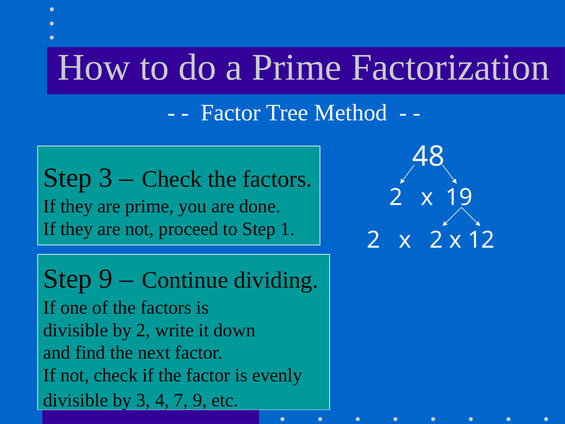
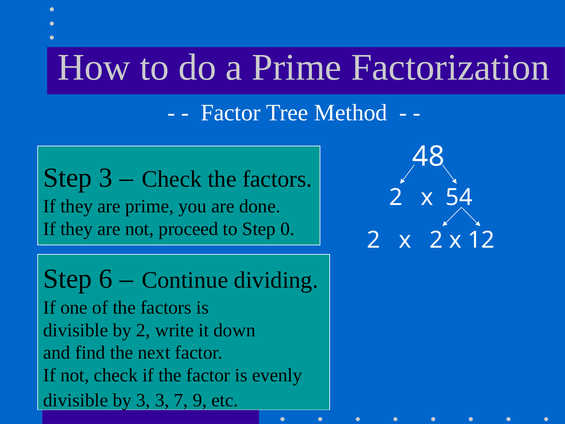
19: 19 -> 54 (459, 197)
1: 1 -> 0 (287, 229)
Step 9: 9 -> 6 (106, 279)
3 4: 4 -> 3 (162, 400)
